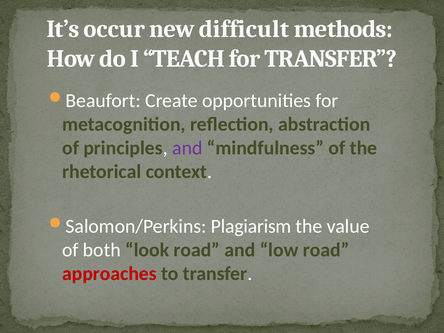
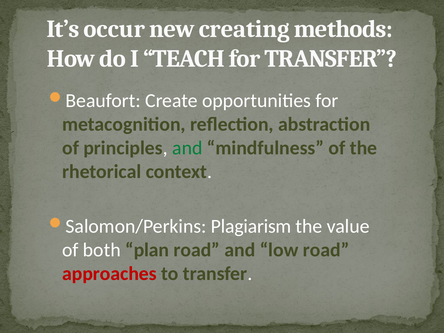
difficult: difficult -> creating (244, 29)
and colour: purple -> green (187, 148)
look: look -> plan (147, 250)
